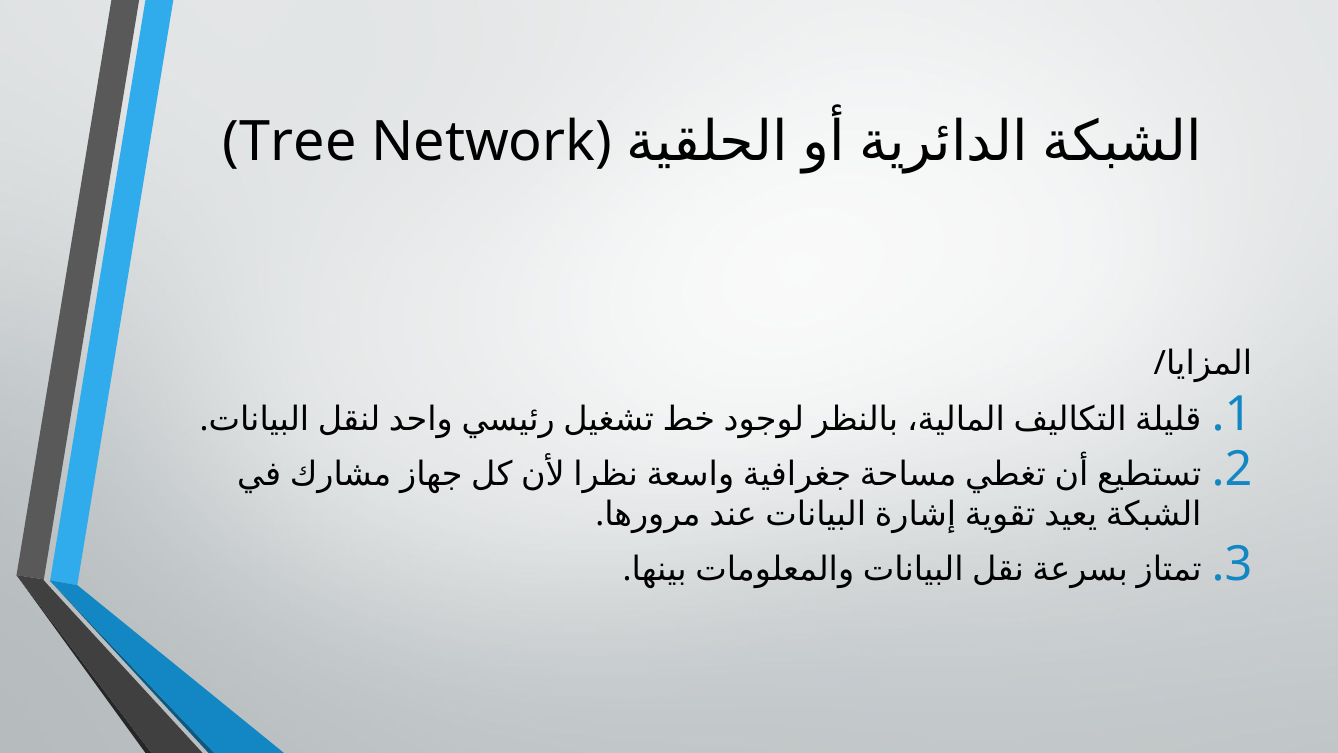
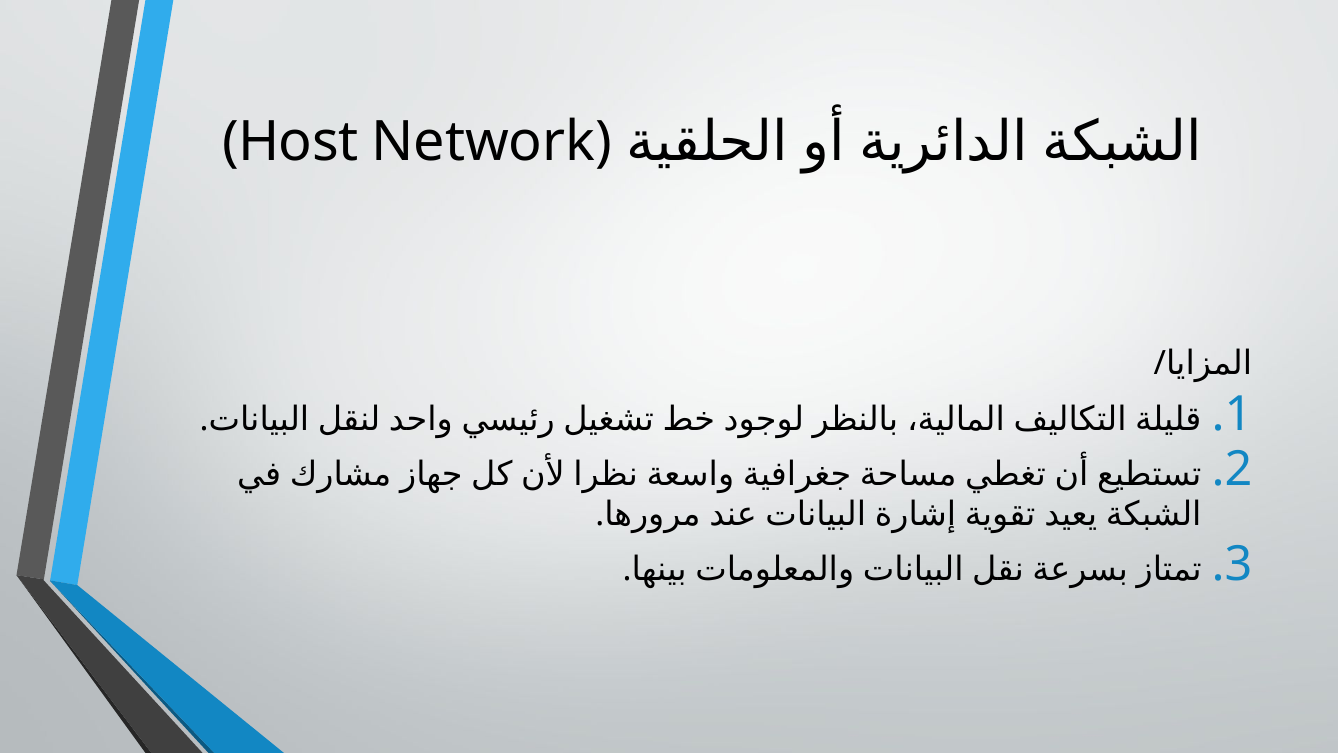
Tree: Tree -> Host (298, 142)
